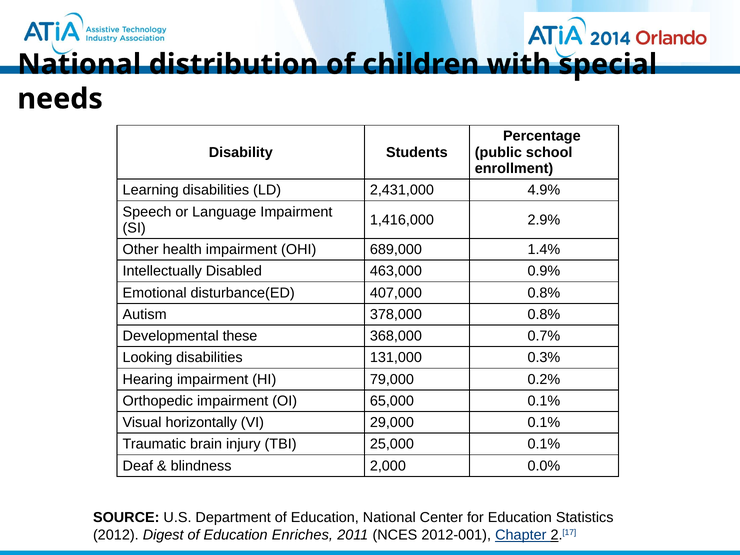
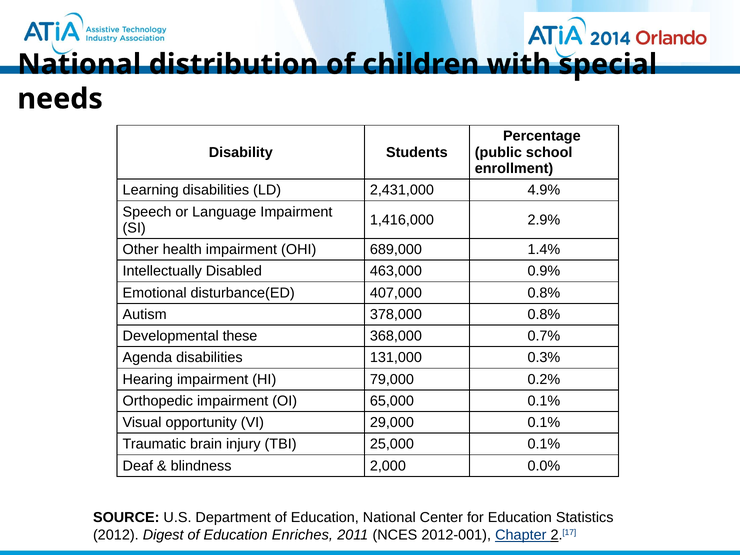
Looking: Looking -> Agenda (147, 358)
horizontally: horizontally -> opportunity (201, 423)
